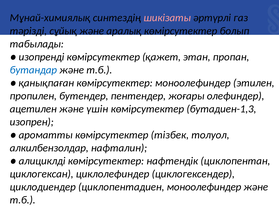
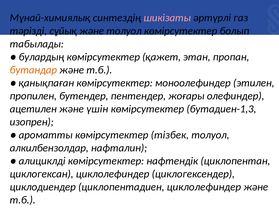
және аралық: аралық -> толуол (124, 31)
изопренді: изопренді -> булардың (41, 57)
бутандар colour: blue -> orange (33, 70)
циклопентадиен моноолефиндер: моноолефиндер -> циклолефиндер (204, 187)
